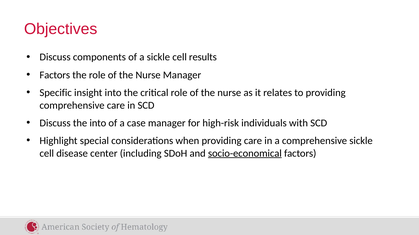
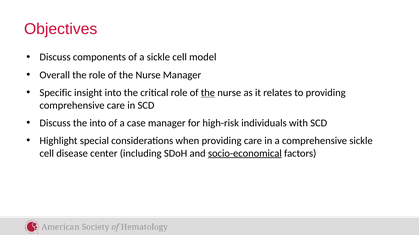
results: results -> model (203, 57)
Factors: Factors -> Overall (55, 75)
the underline: none -> present (208, 93)
